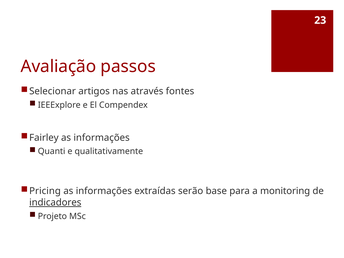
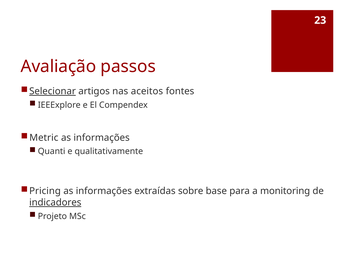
Selecionar underline: none -> present (53, 91)
através: através -> aceitos (147, 91)
Fairley: Fairley -> Metric (44, 138)
serão: serão -> sobre (191, 191)
